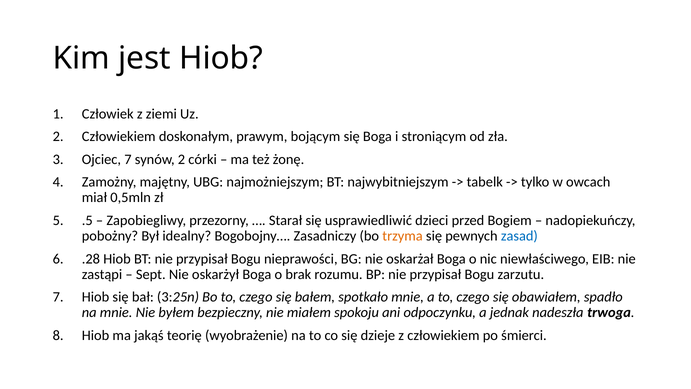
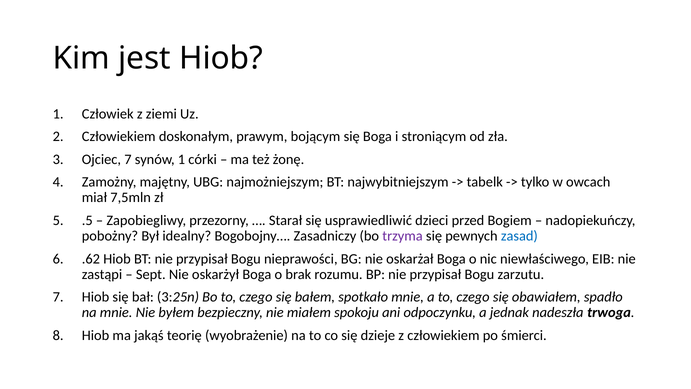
synów 2: 2 -> 1 (181, 159)
0,5mln: 0,5mln -> 7,5mln (131, 198)
trzyma colour: orange -> purple (403, 236)
.28: .28 -> .62 (91, 259)
